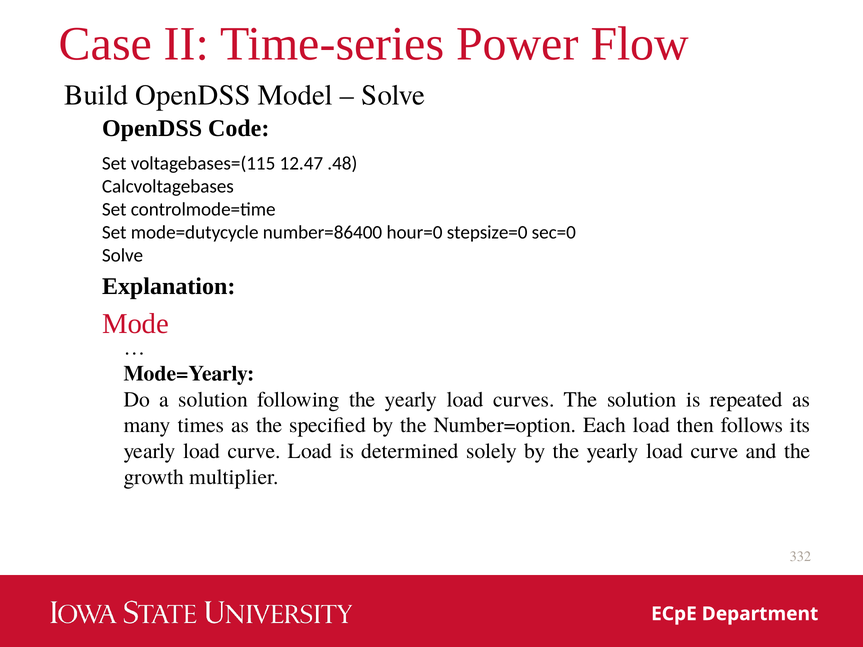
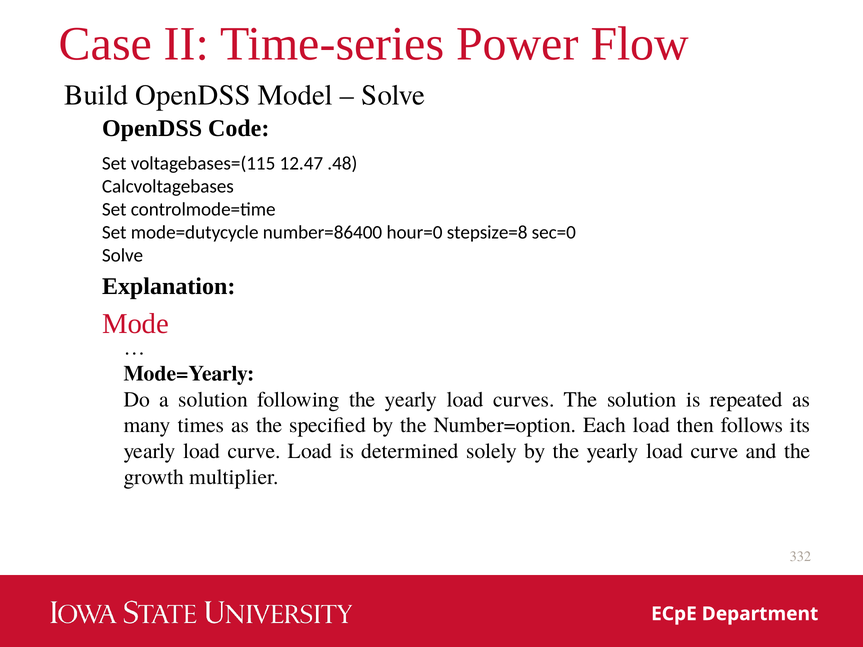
stepsize=0: stepsize=0 -> stepsize=8 (487, 233)
